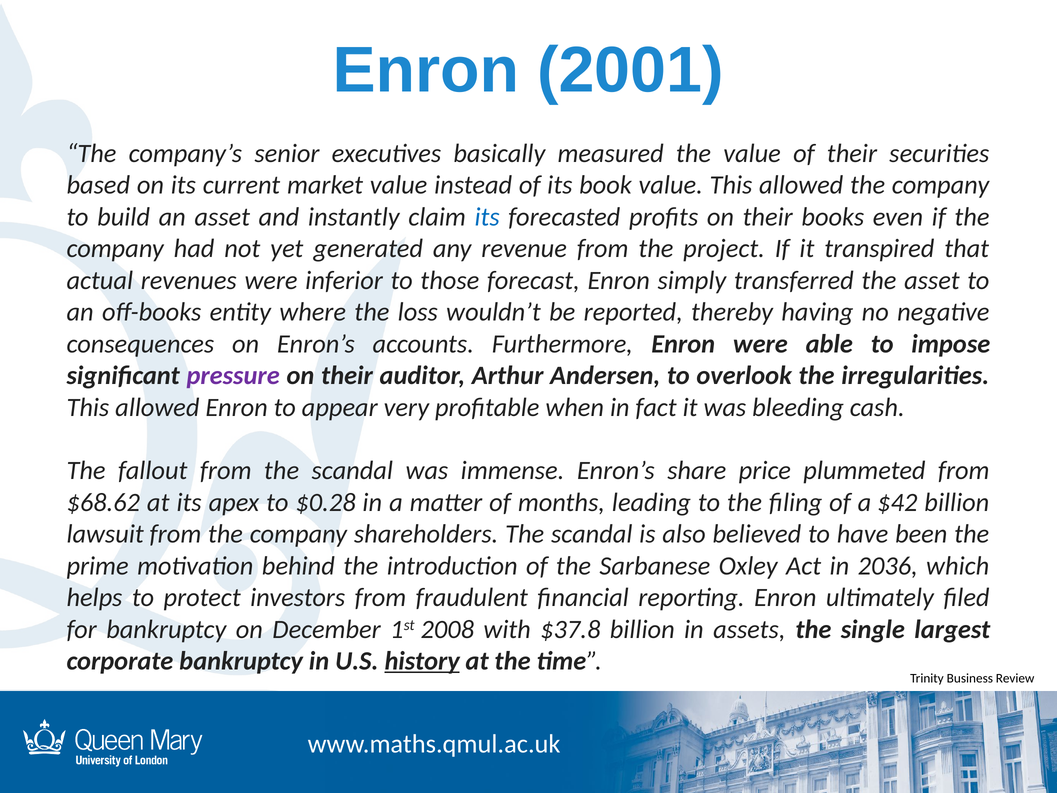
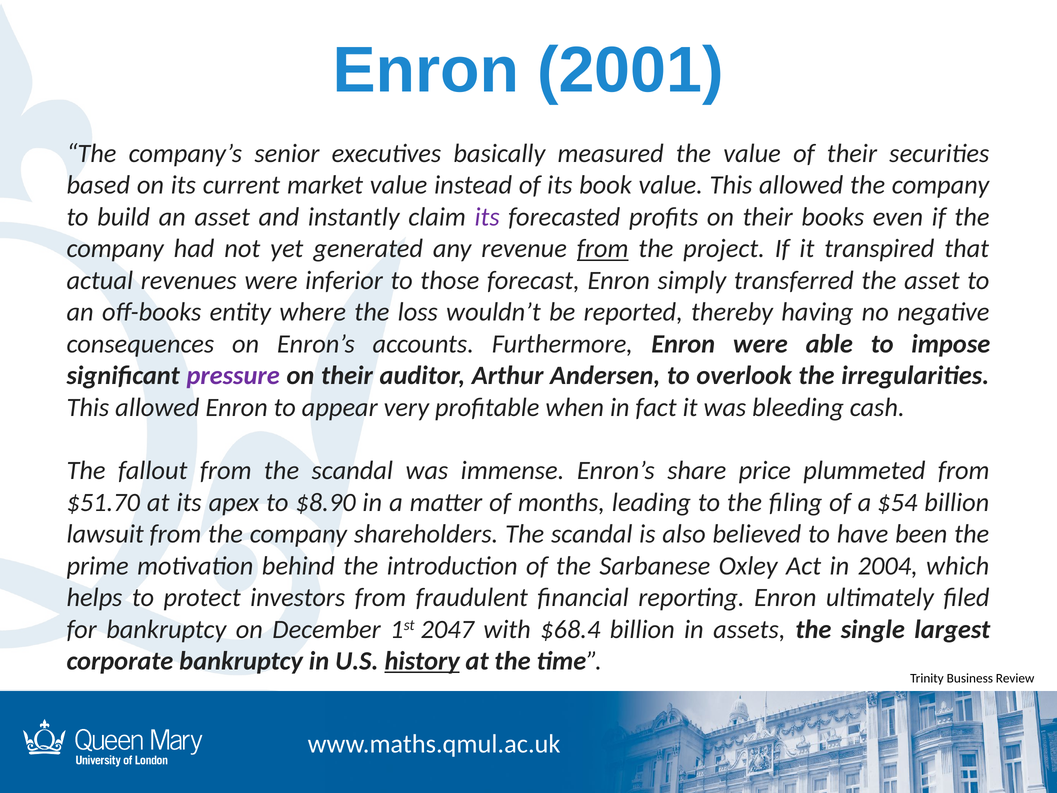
its colour: blue -> purple (487, 217)
from underline: none -> present (603, 249)
$68.62: $68.62 -> $51.70 (103, 502)
$0.28: $0.28 -> $8.90 (326, 502)
$42: $42 -> $54 (897, 502)
2036: 2036 -> 2004 (888, 566)
2008: 2008 -> 2047 (447, 629)
$37.8: $37.8 -> $68.4 (570, 629)
